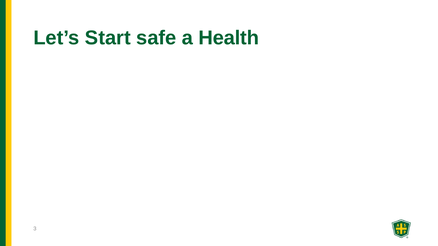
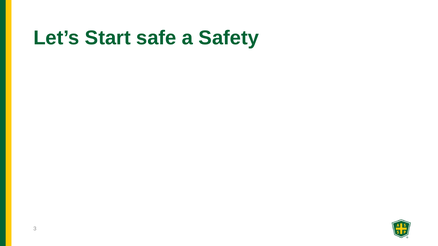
Health: Health -> Safety (229, 38)
